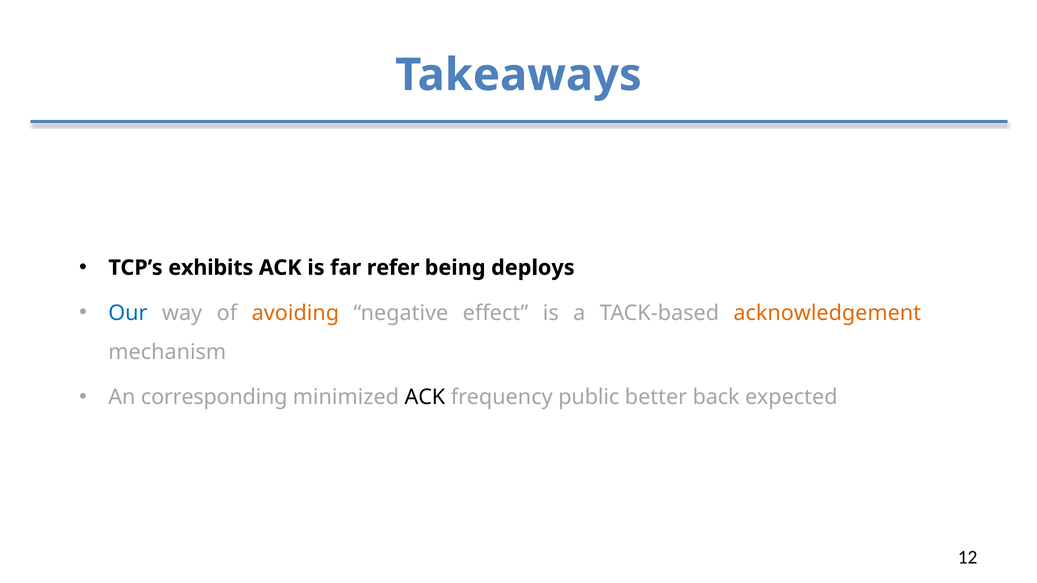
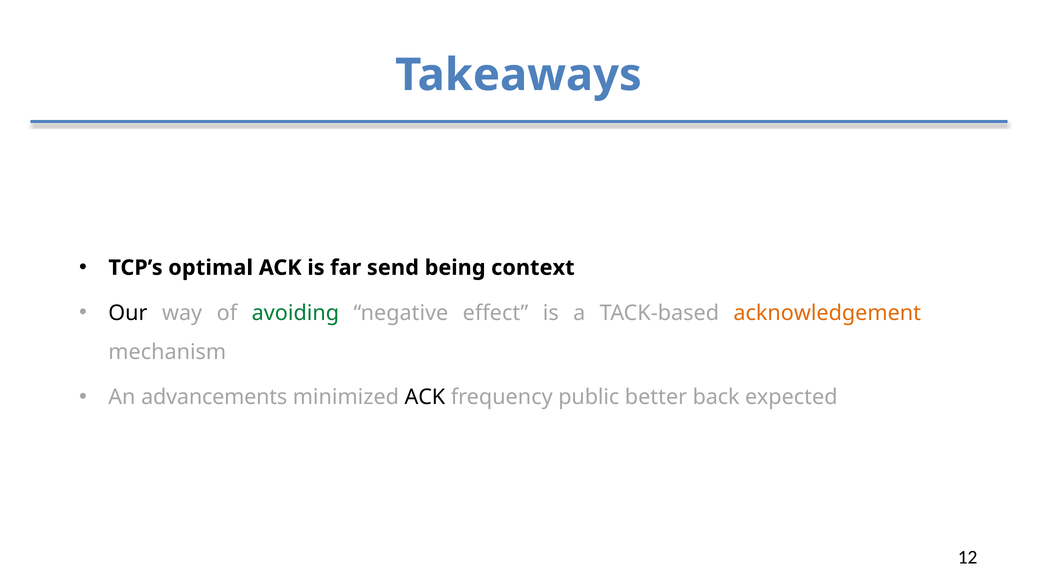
exhibits: exhibits -> optimal (211, 268)
refer: refer -> send (393, 268)
deploys: deploys -> context (533, 268)
Our colour: blue -> black (128, 313)
avoiding colour: orange -> green (295, 313)
corresponding: corresponding -> advancements (214, 398)
